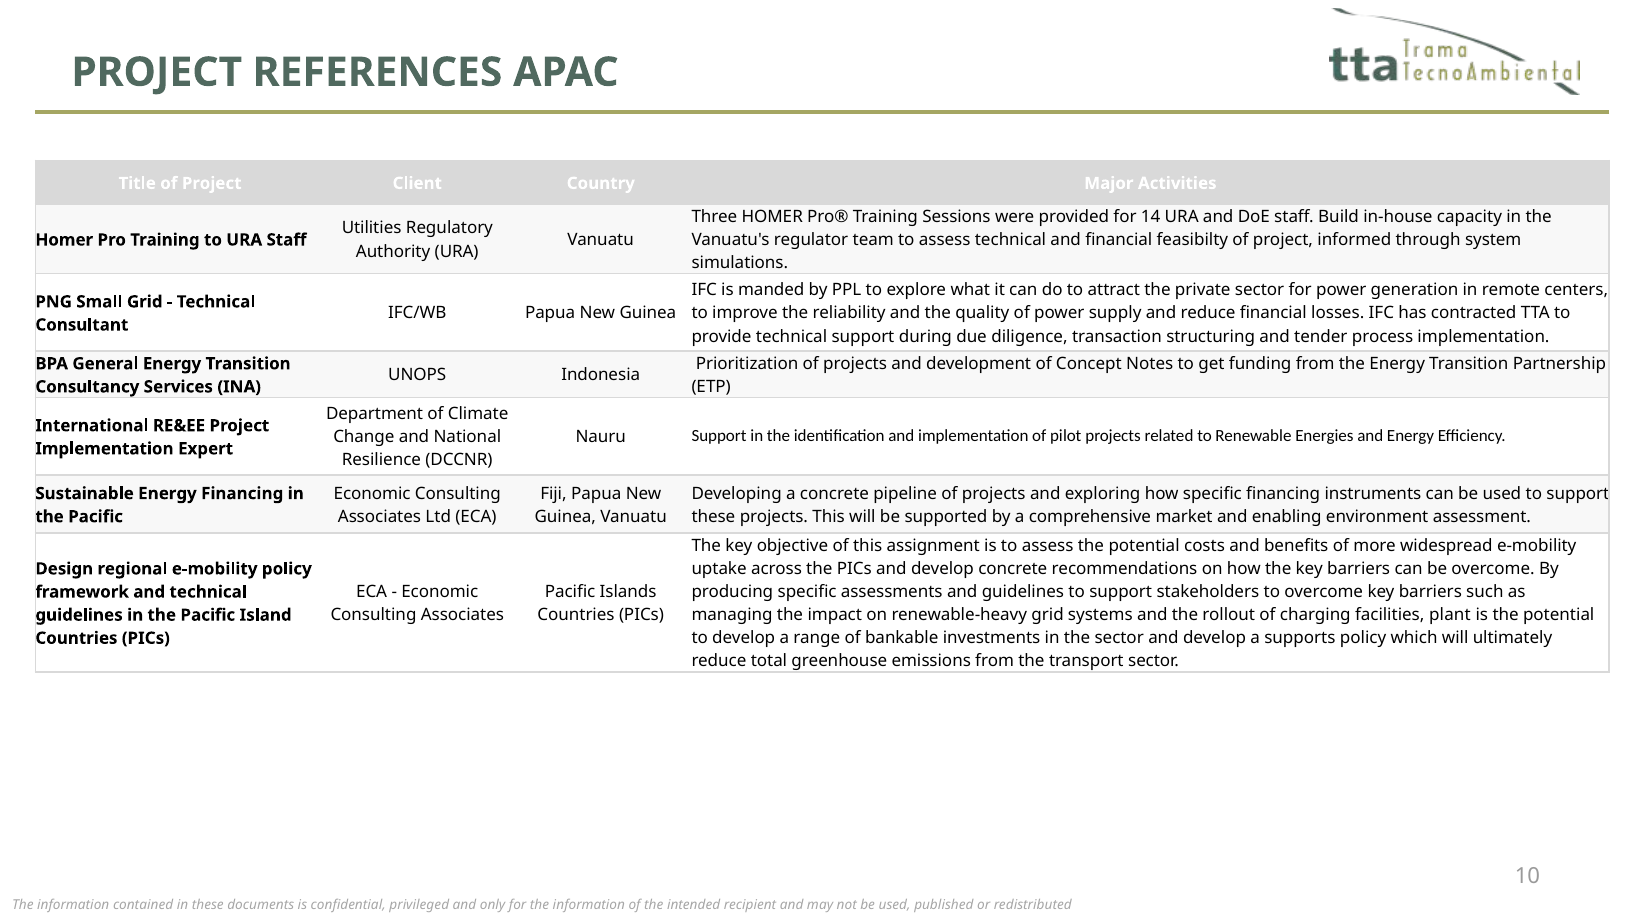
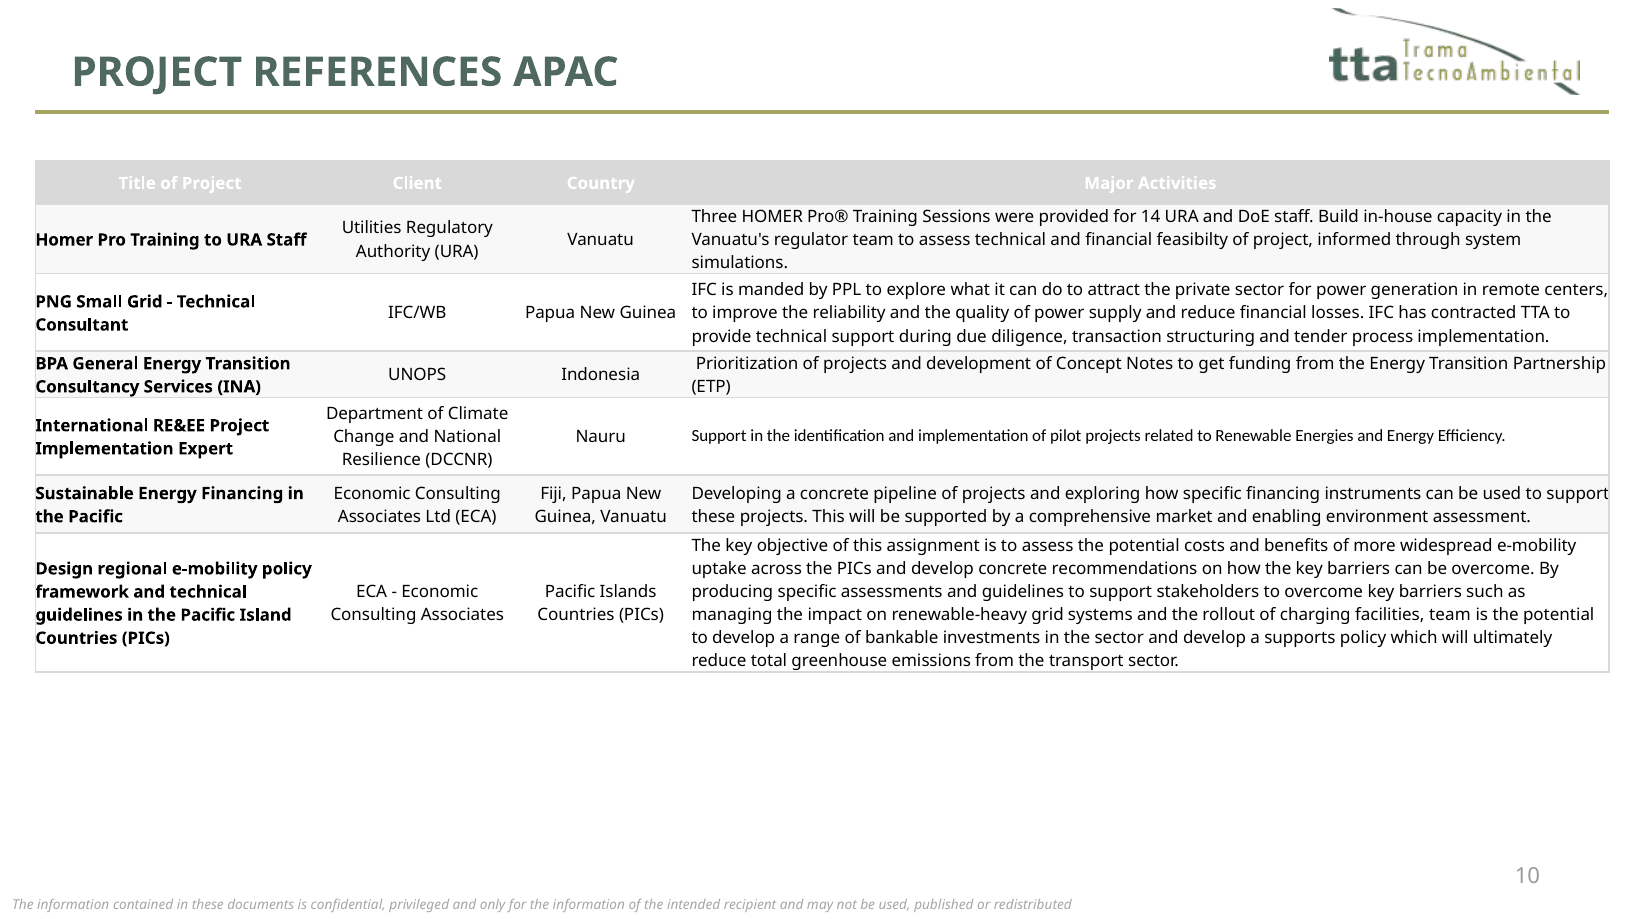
facilities plant: plant -> team (1450, 616)
